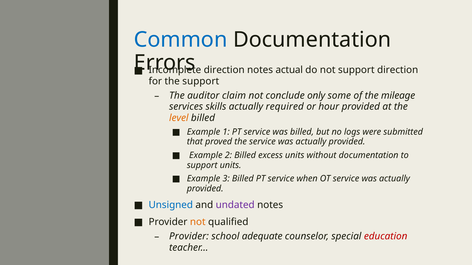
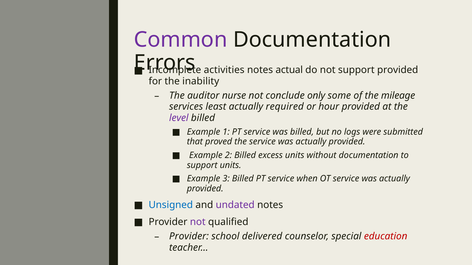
Common colour: blue -> purple (181, 40)
direction: direction -> activities (224, 70)
support direction: direction -> provided (398, 70)
the support: support -> inability (201, 81)
claim: claim -> nurse (234, 96)
skills: skills -> least (216, 107)
level colour: orange -> purple (179, 118)
not colour: orange -> purple (198, 222)
adequate: adequate -> delivered (262, 237)
